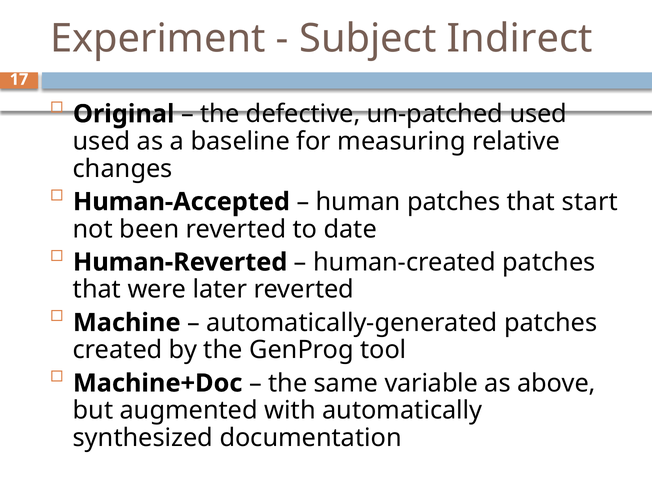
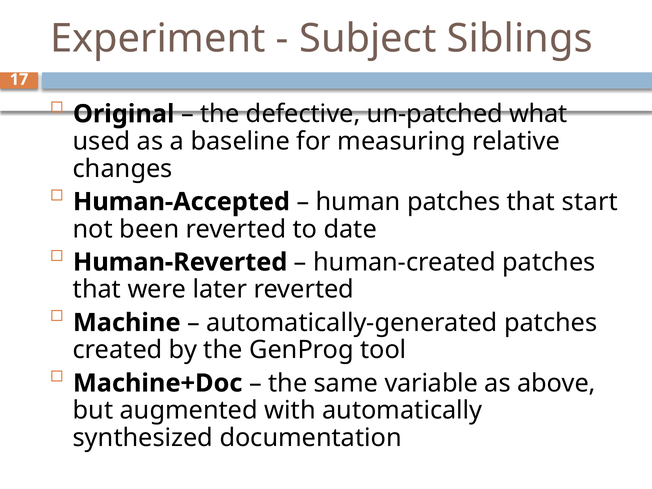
Indirect: Indirect -> Siblings (520, 38)
un-patched used: used -> what (538, 114)
